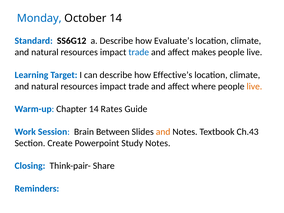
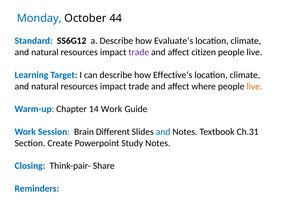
October 14: 14 -> 44 (116, 18)
trade colour: blue -> purple (139, 52)
makes: makes -> citizen (204, 52)
14 Rates: Rates -> Work (112, 109)
Between: Between -> Different (113, 132)
and colour: orange -> blue (163, 132)
Ch.43: Ch.43 -> Ch.31 (248, 132)
